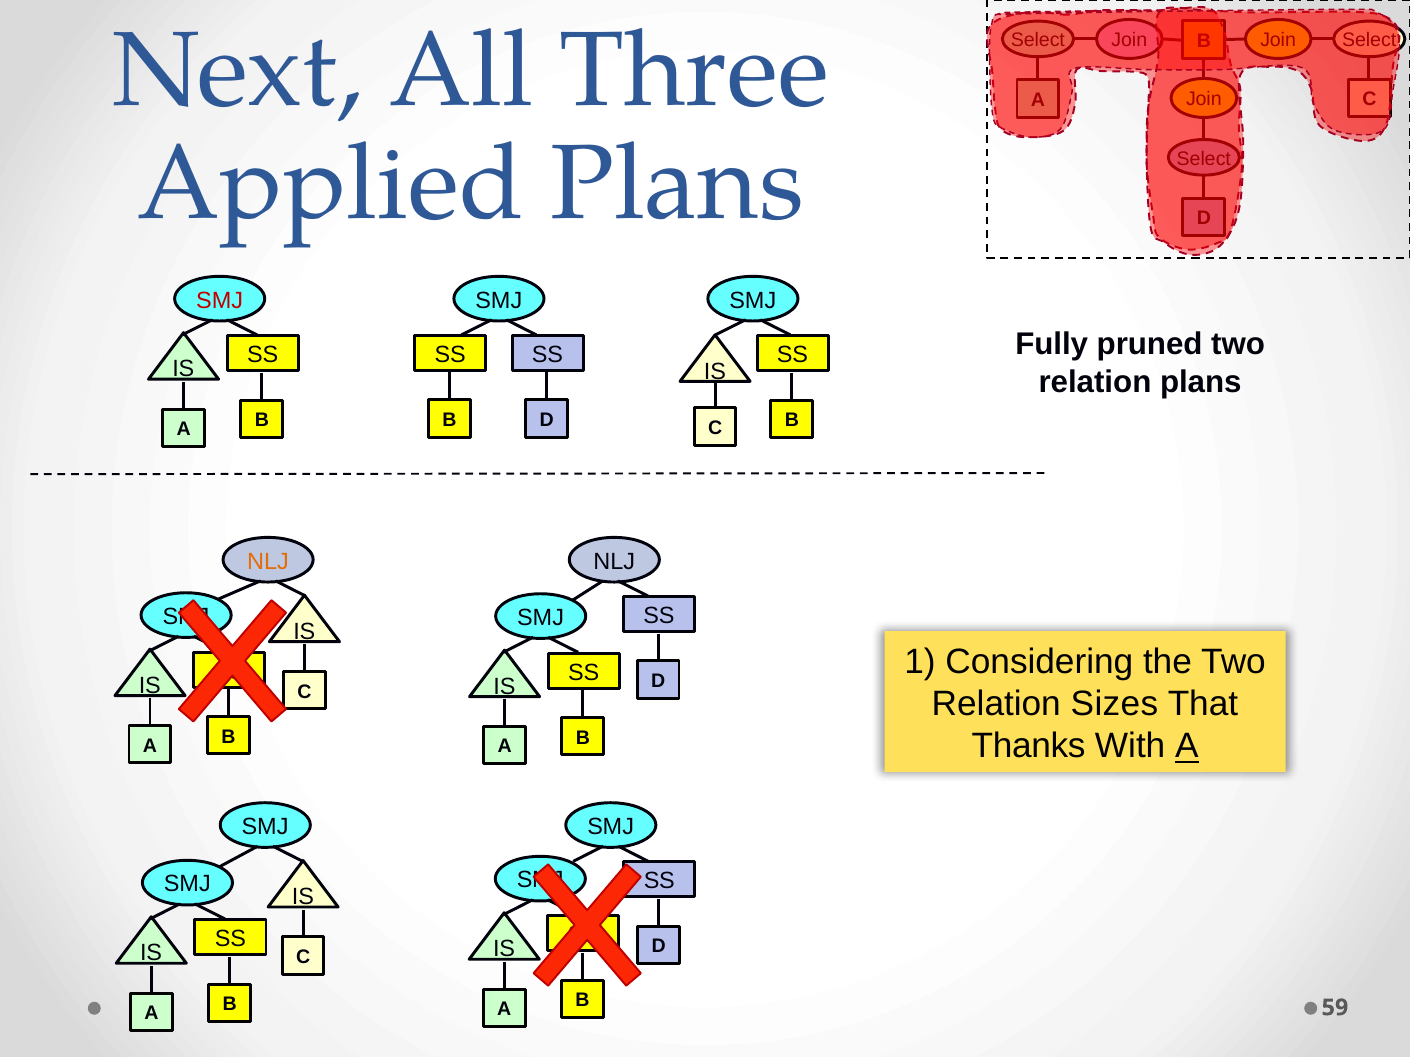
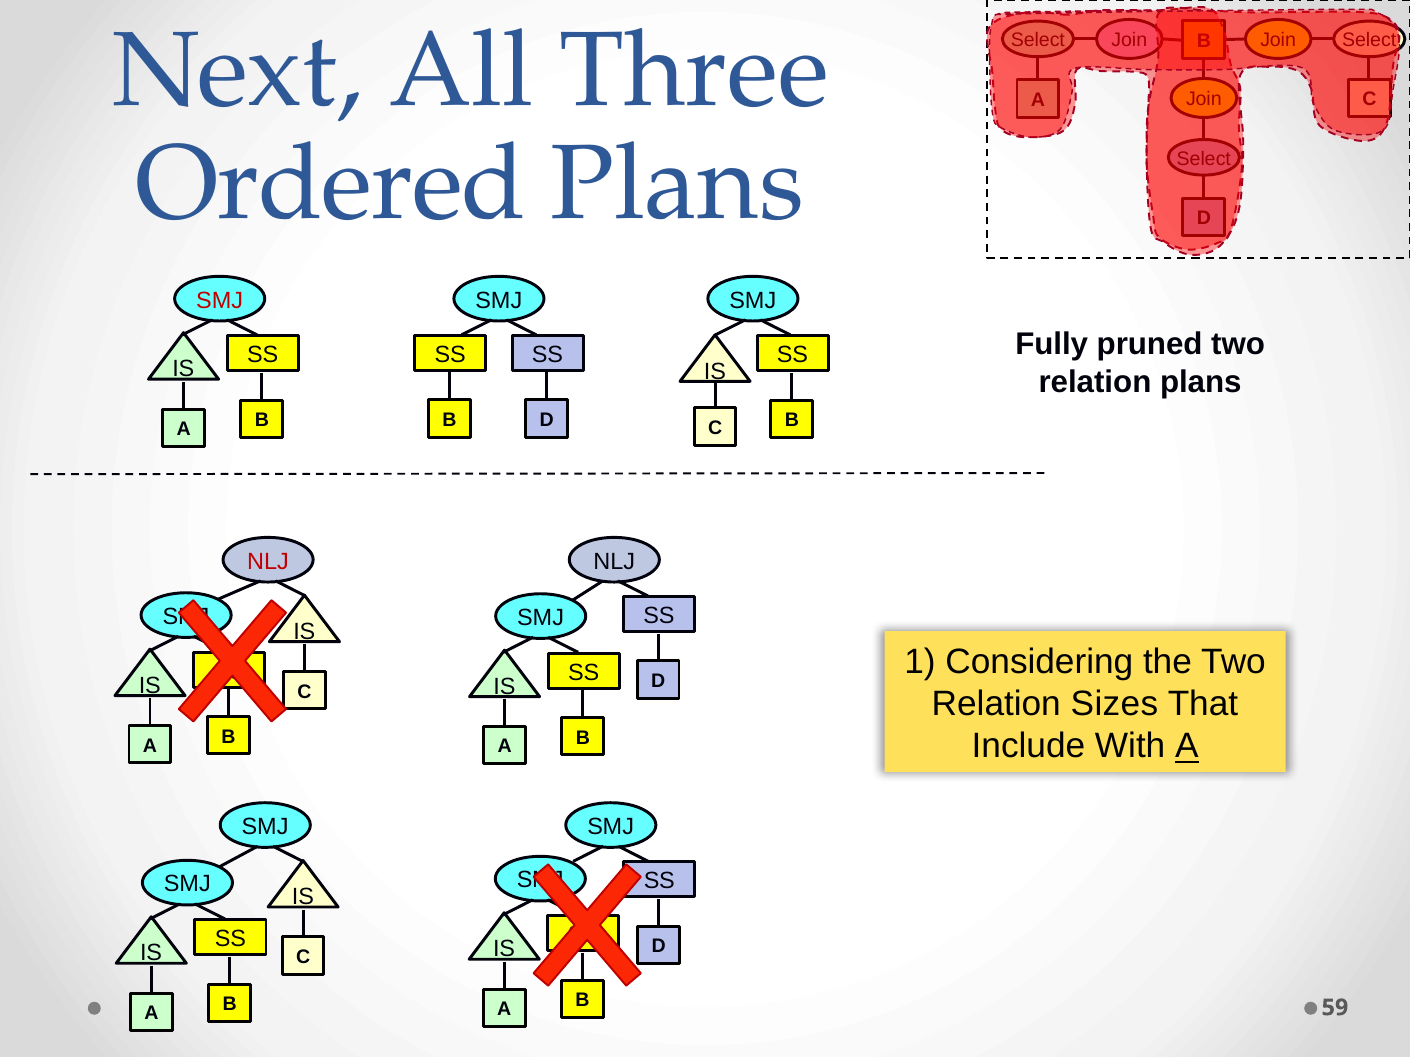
Applied: Applied -> Ordered (331, 184)
NLJ colour: orange -> red (268, 562)
Thanks: Thanks -> Include (1028, 747)
